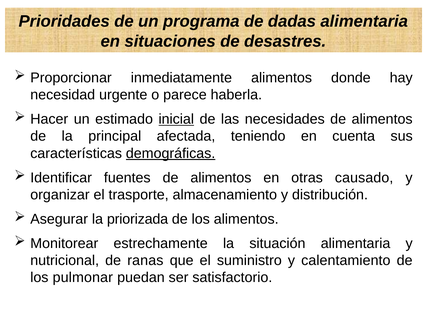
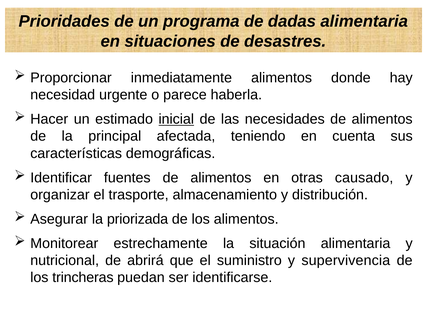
demográficas underline: present -> none (171, 153)
ranas: ranas -> abrirá (145, 260)
calentamiento: calentamiento -> supervivencia (346, 260)
pulmonar: pulmonar -> trincheras (83, 277)
satisfactorio: satisfactorio -> identificarse (232, 277)
